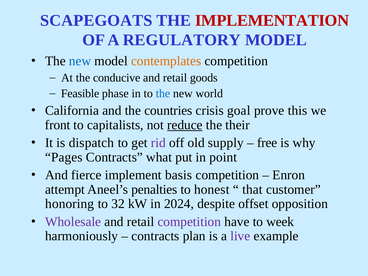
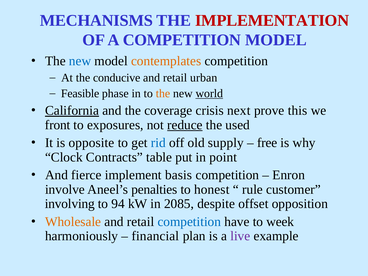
SCAPEGOATS: SCAPEGOATS -> MECHANISMS (96, 20)
A REGULATORY: REGULATORY -> COMPETITION (182, 40)
goods: goods -> urban (204, 78)
the colour: blue -> orange (163, 93)
world underline: none -> present (209, 93)
California underline: none -> present (72, 111)
countries: countries -> coverage (168, 111)
goal: goal -> next (239, 111)
capitalists: capitalists -> exposures (115, 125)
their: their -> used (238, 125)
dispatch: dispatch -> opposite (91, 143)
rid colour: purple -> blue (158, 143)
Pages: Pages -> Clock (64, 157)
what: what -> table (159, 157)
attempt: attempt -> involve (65, 189)
that: that -> rule (253, 189)
honoring: honoring -> involving (70, 204)
32: 32 -> 94 (118, 204)
2024: 2024 -> 2085 (179, 204)
Wholesale colour: purple -> orange (73, 222)
competition colour: purple -> blue (189, 222)
contracts: contracts -> financial (155, 236)
